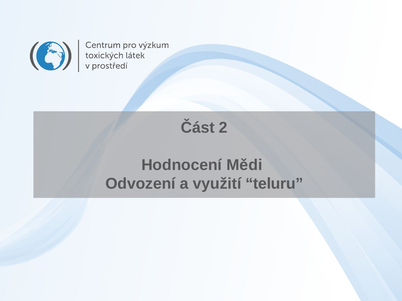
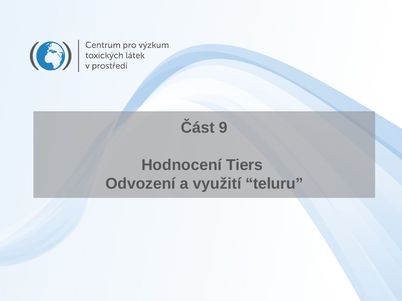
2: 2 -> 9 (223, 128)
Mědi: Mědi -> Tiers (245, 165)
